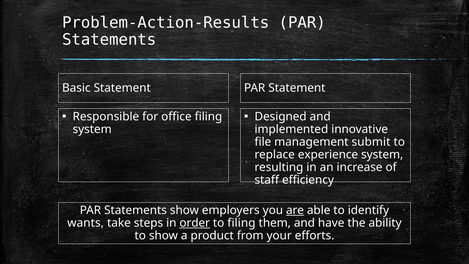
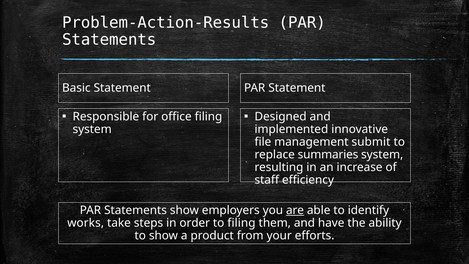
experience: experience -> summaries (328, 154)
wants: wants -> works (86, 223)
order underline: present -> none (195, 223)
